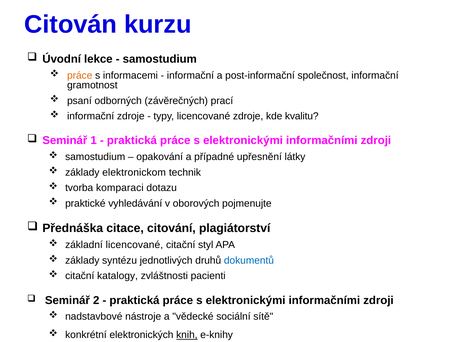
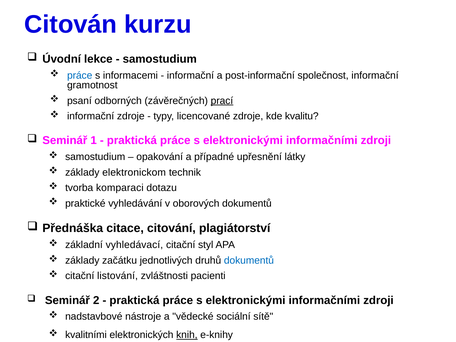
práce colour: orange -> blue (80, 75)
prací underline: none -> present (222, 101)
oborových pojmenujte: pojmenujte -> dokumentů (247, 203)
základní licencované: licencované -> vyhledávací (134, 245)
syntézu: syntézu -> začátku (120, 260)
katalogy: katalogy -> listování (118, 276)
konkrétní: konkrétní -> kvalitními (86, 335)
